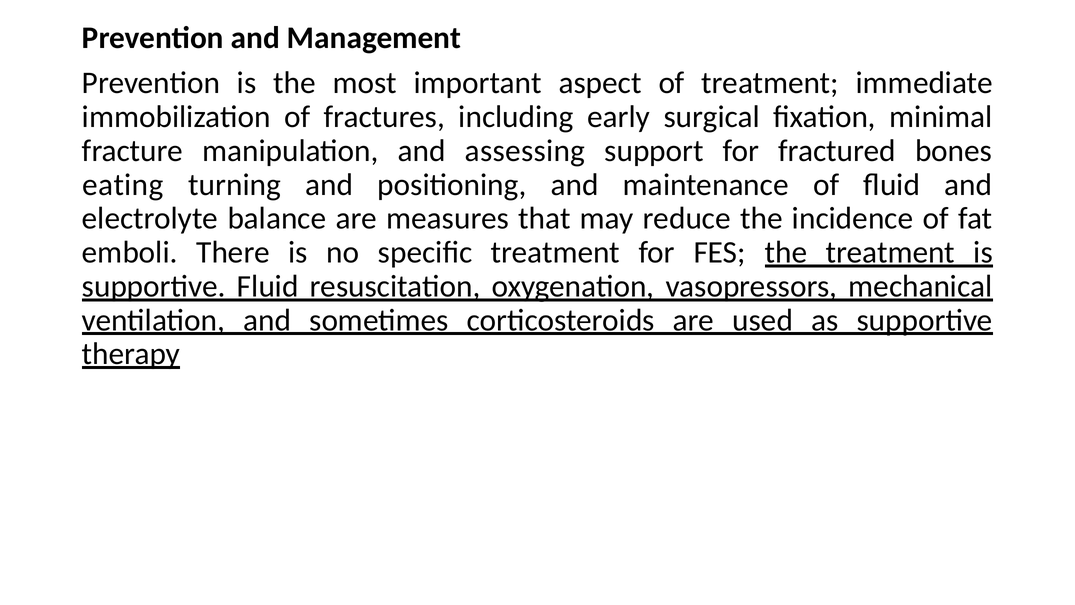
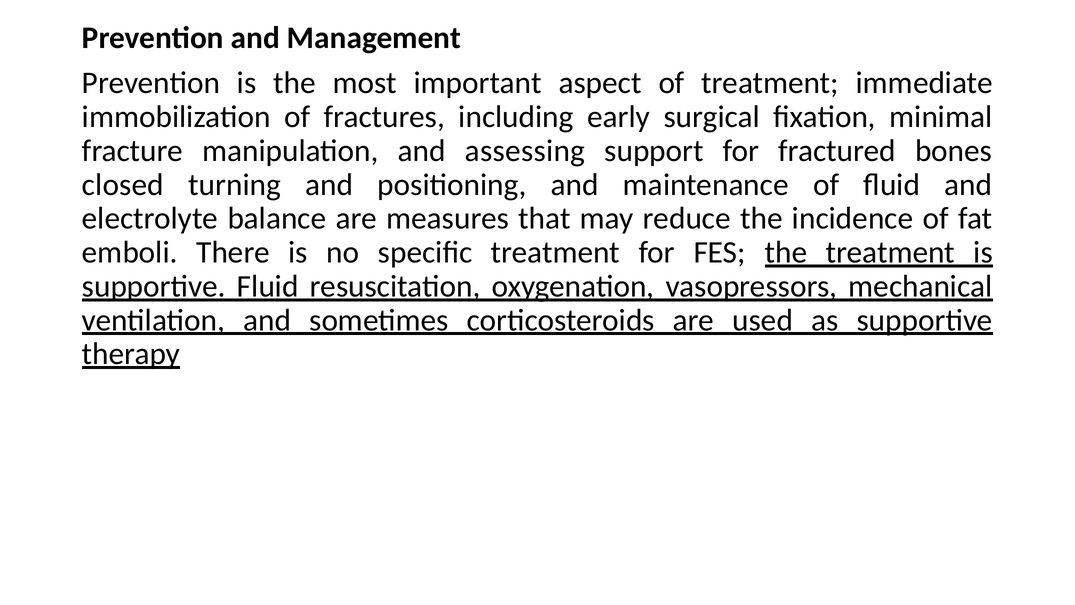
eating: eating -> closed (123, 185)
